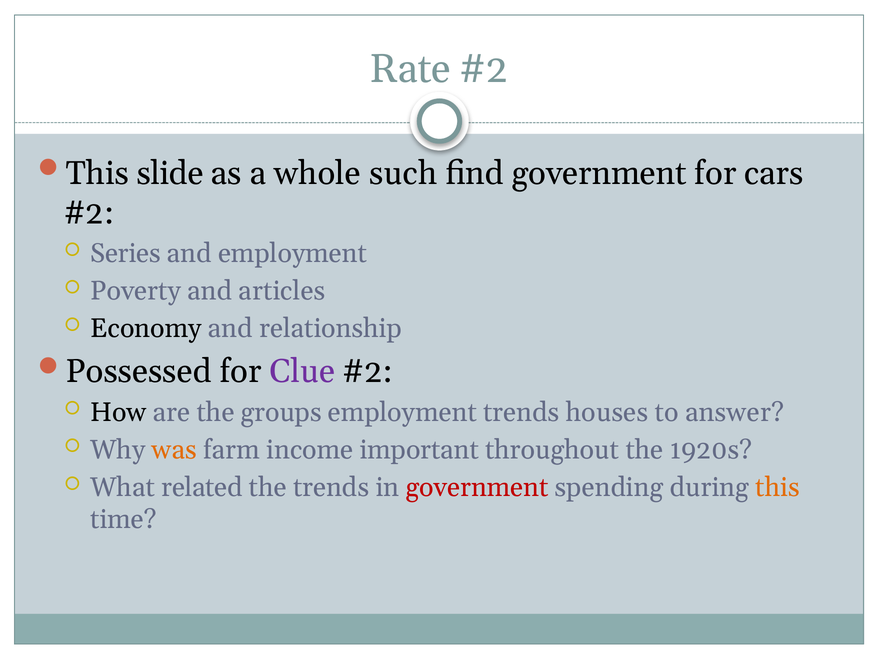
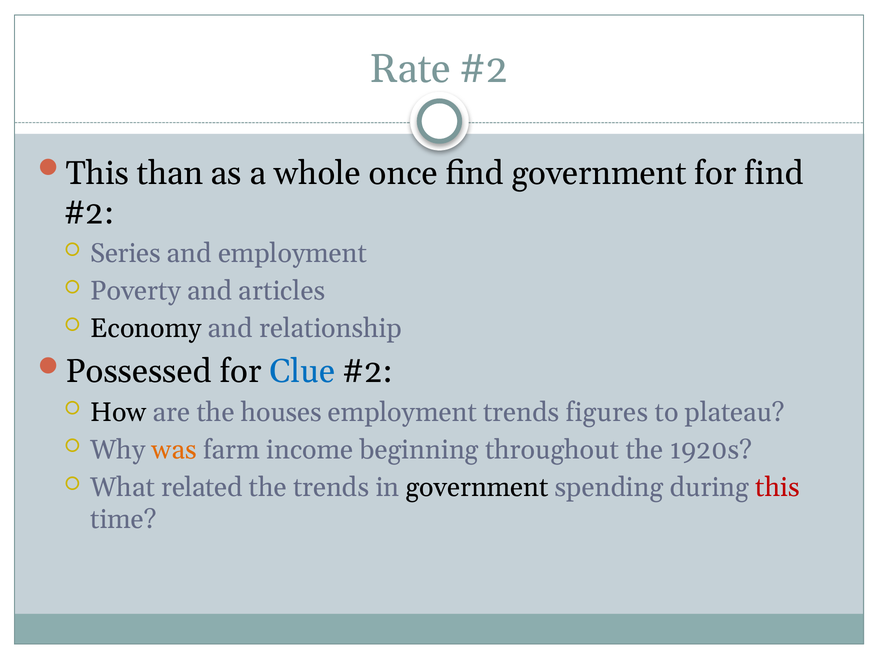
slide: slide -> than (170, 173)
such: such -> once (403, 173)
for cars: cars -> find (774, 173)
Clue colour: purple -> blue (302, 372)
groups: groups -> houses (281, 412)
houses: houses -> figures (607, 412)
answer: answer -> plateau (735, 412)
important: important -> beginning (419, 450)
government colour: red -> black (477, 488)
this colour: orange -> red (778, 488)
